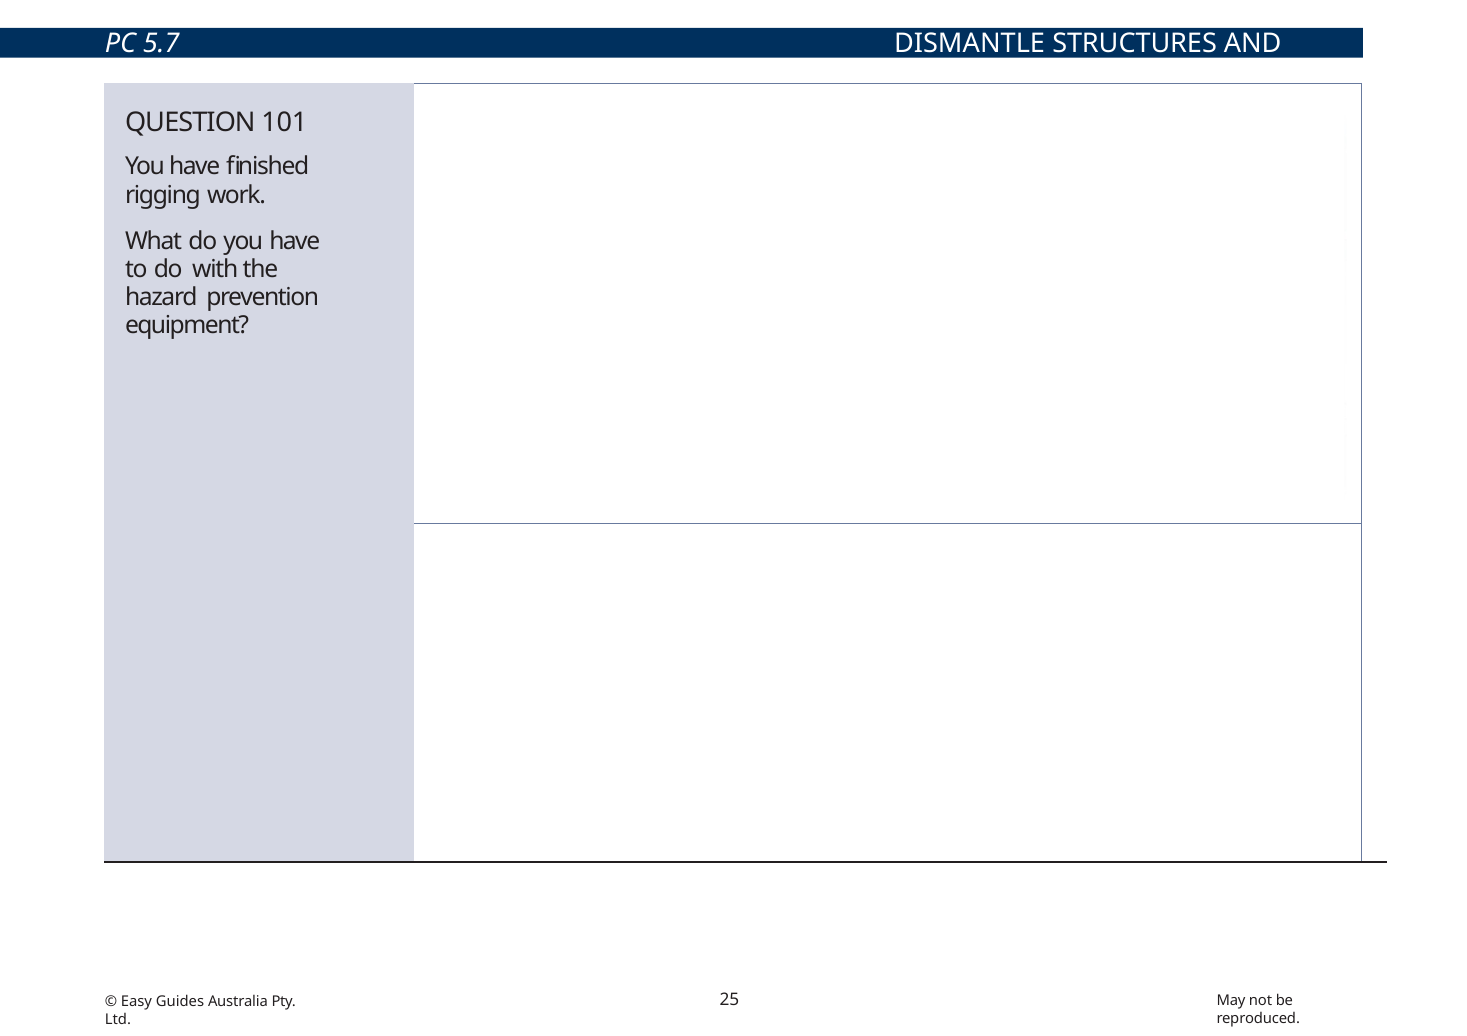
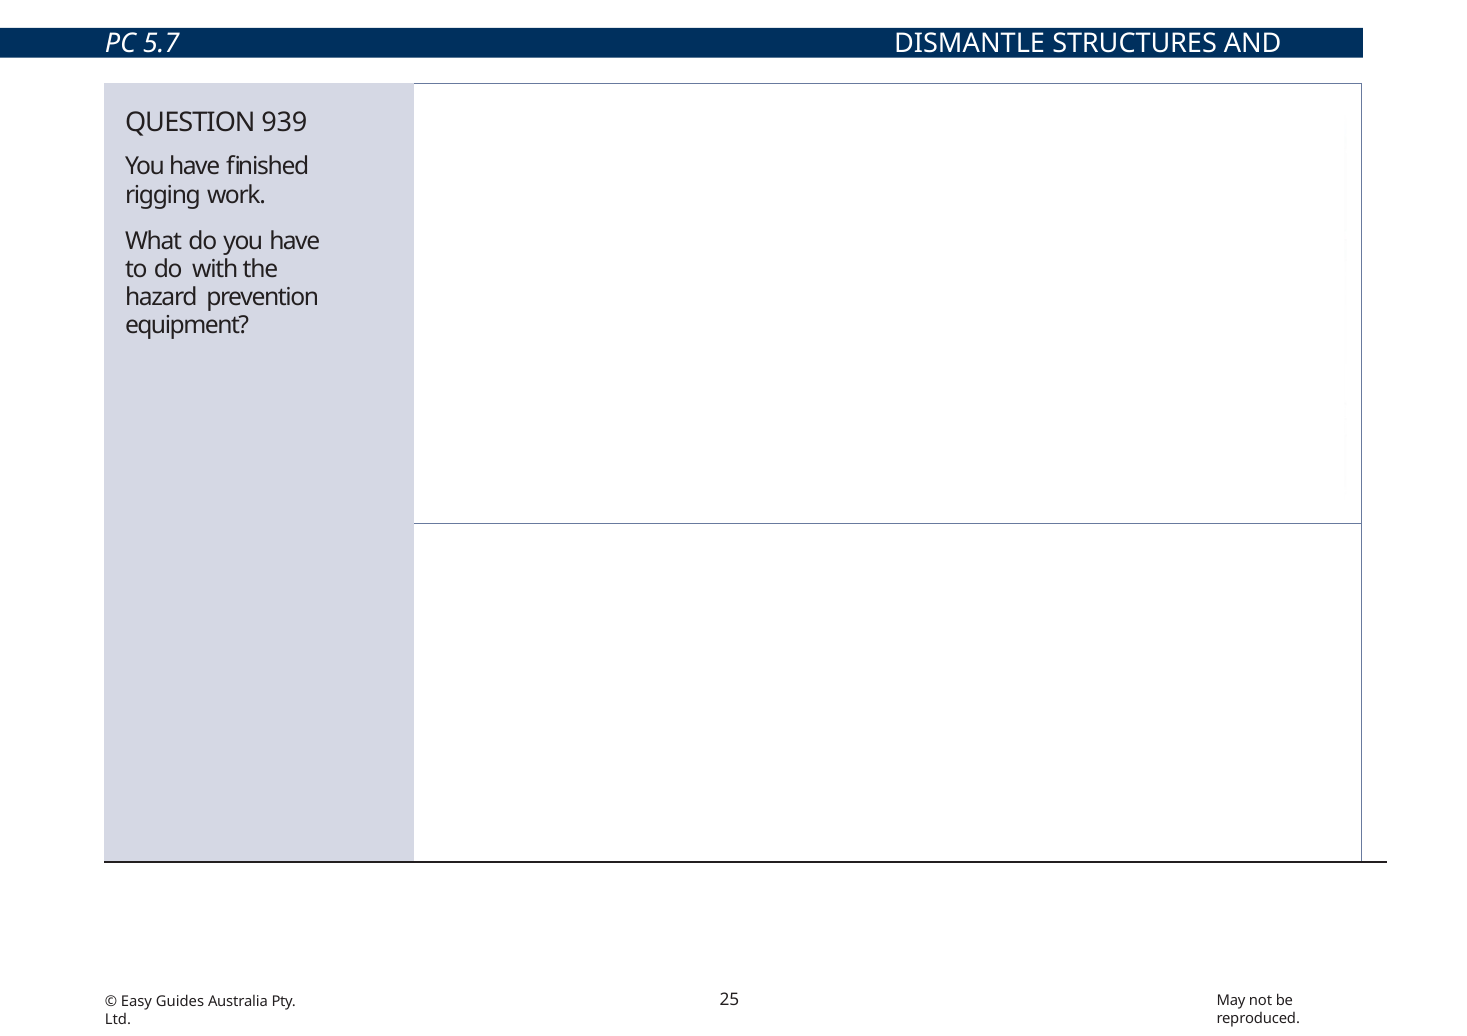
101: 101 -> 939 (284, 123)
